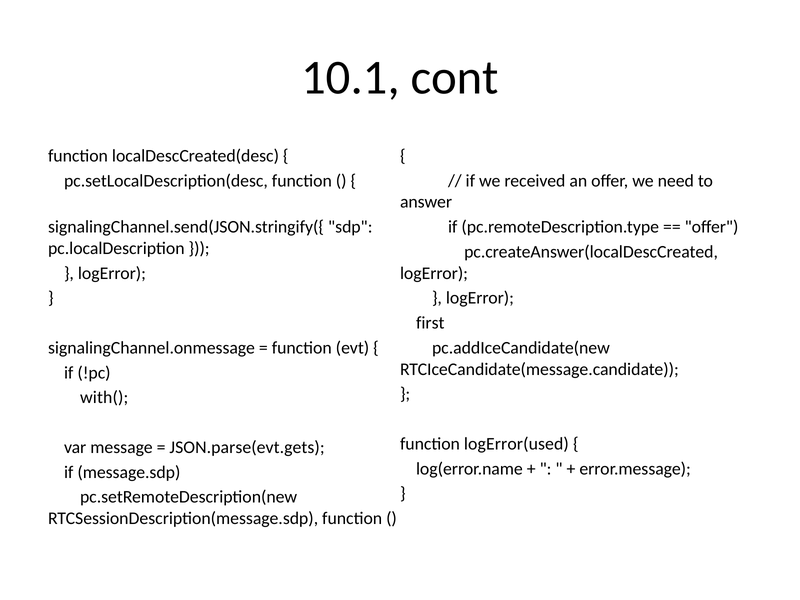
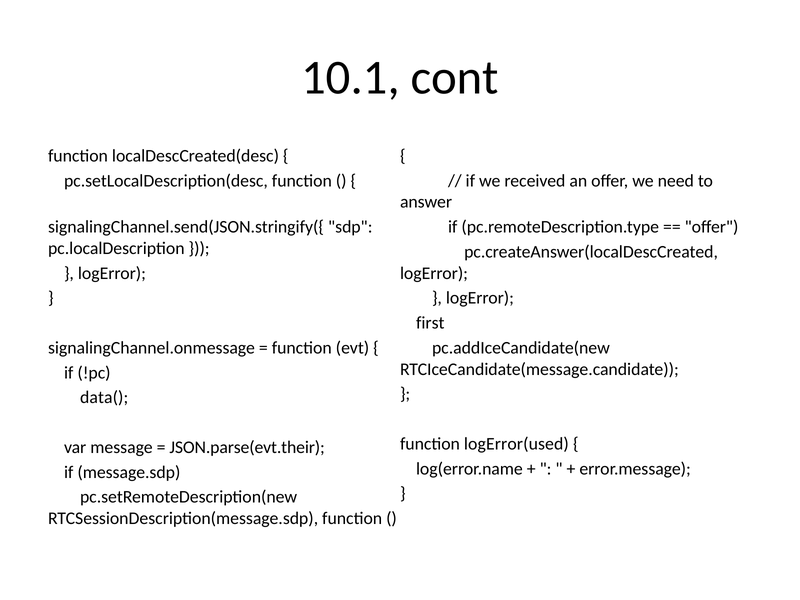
with(: with( -> data( (104, 398)
JSON.parse(evt.gets: JSON.parse(evt.gets -> JSON.parse(evt.their (247, 447)
